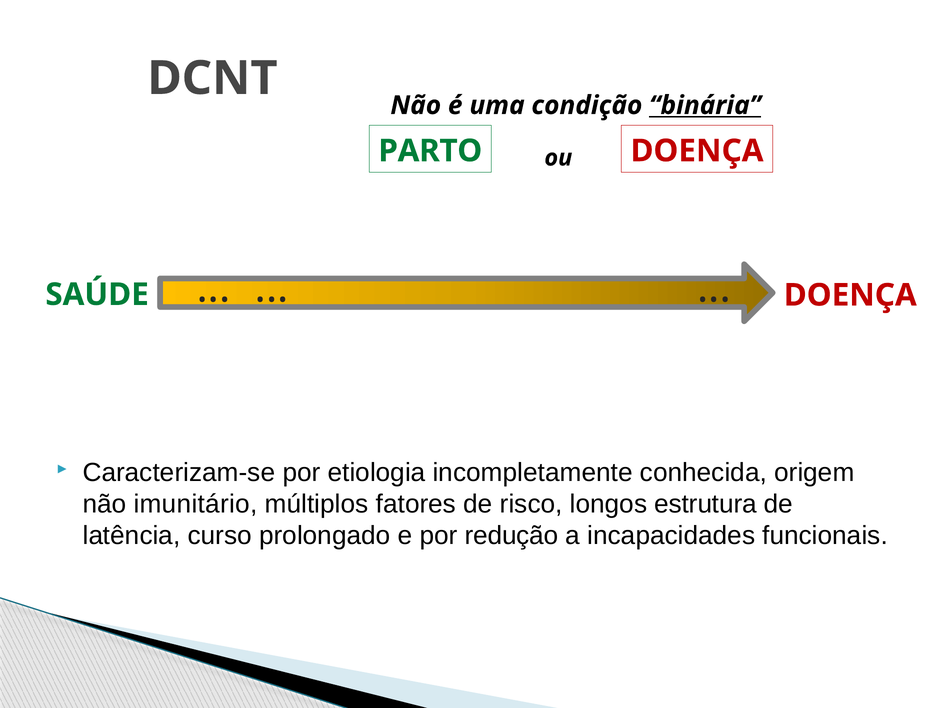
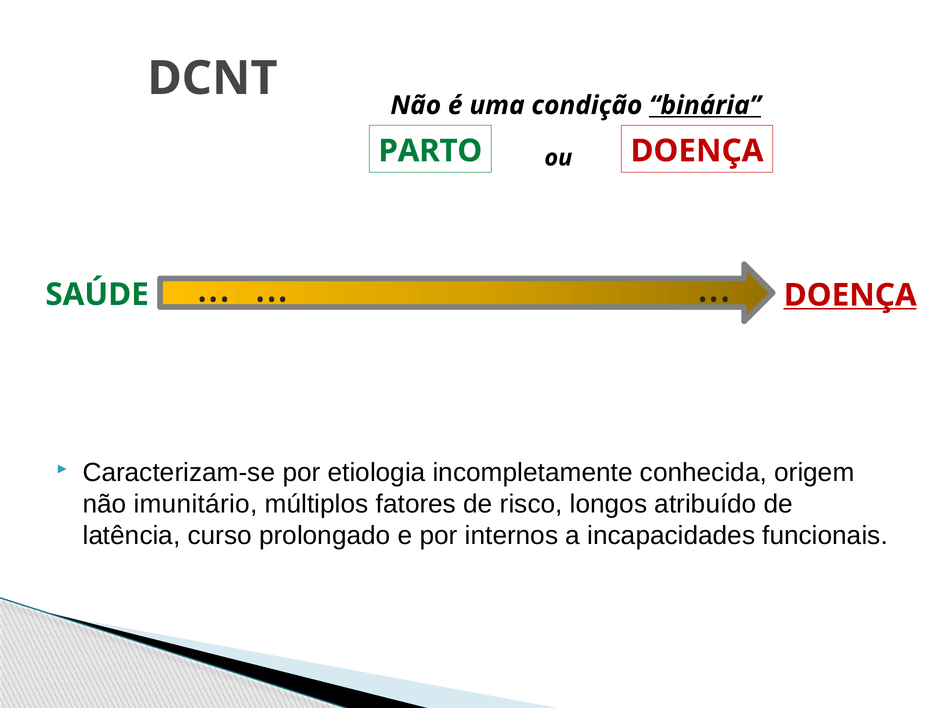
DOENÇA underline: none -> present (850, 295)
estrutura: estrutura -> atribuído (706, 504)
redução: redução -> internos (511, 536)
